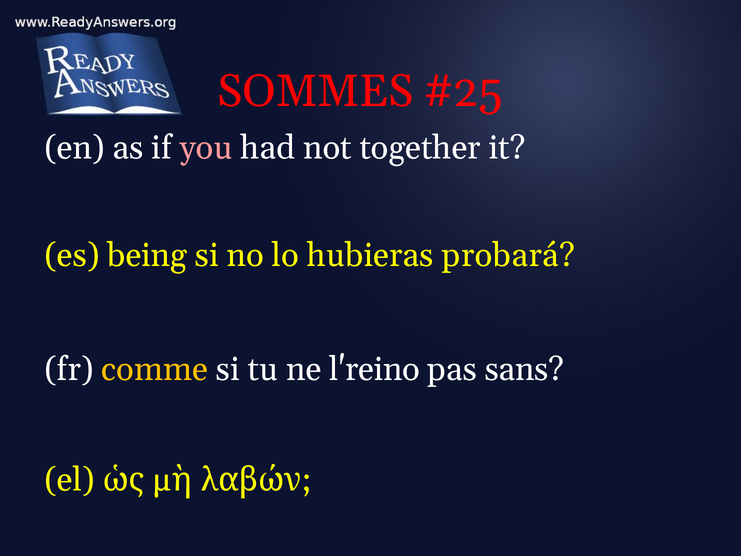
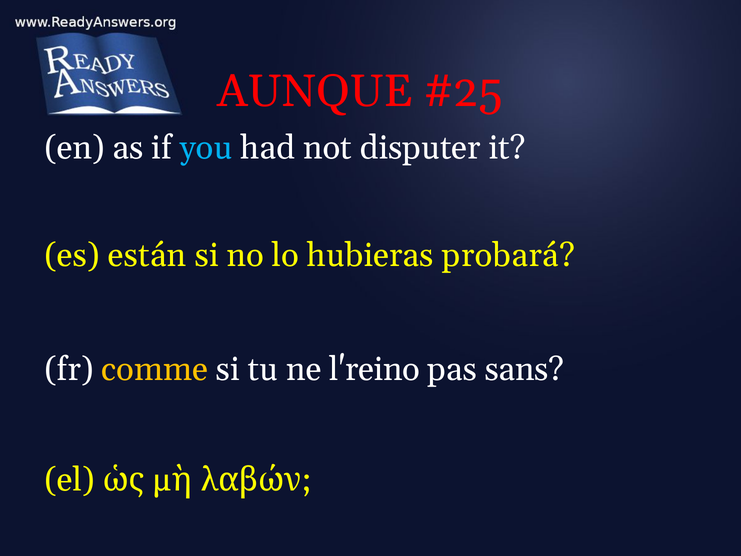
SOMMES: SOMMES -> AUNQUE (315, 91)
you colour: pink -> light blue (206, 148)
together: together -> disputer (420, 148)
being: being -> están (147, 255)
